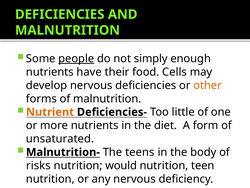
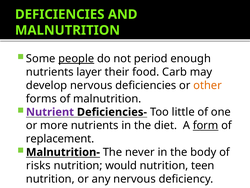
simply: simply -> period (151, 58)
have: have -> layer (89, 72)
Cells: Cells -> Carb (175, 72)
Nutrient colour: orange -> purple (50, 112)
form underline: none -> present (206, 125)
unsaturated: unsaturated -> replacement (60, 138)
teens: teens -> never (140, 152)
